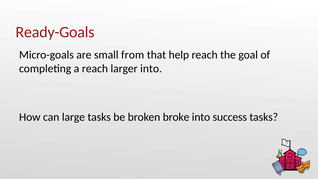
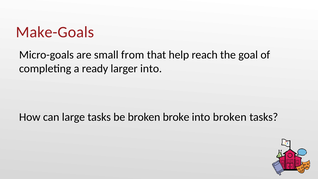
Ready-Goals: Ready-Goals -> Make-Goals (55, 32)
a reach: reach -> ready (95, 69)
into success: success -> broken (230, 117)
